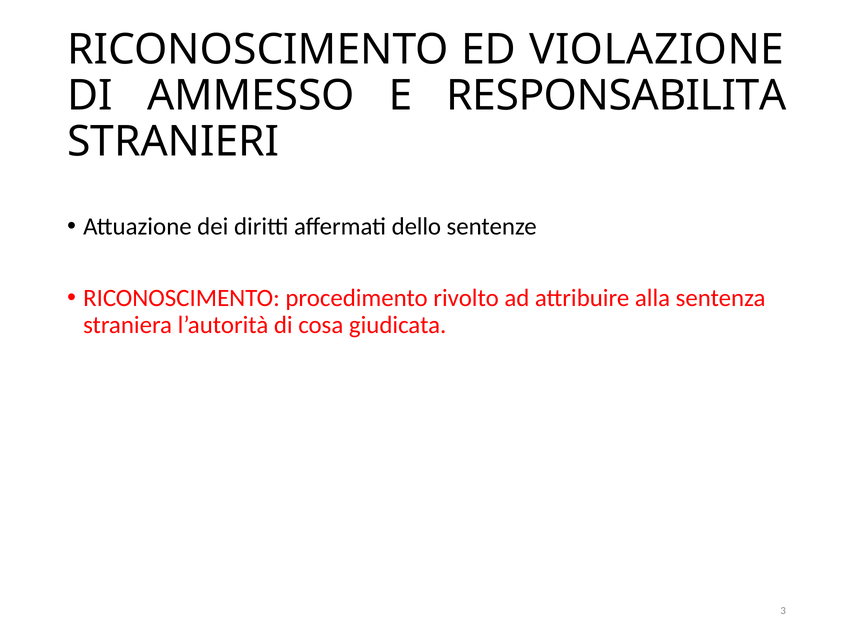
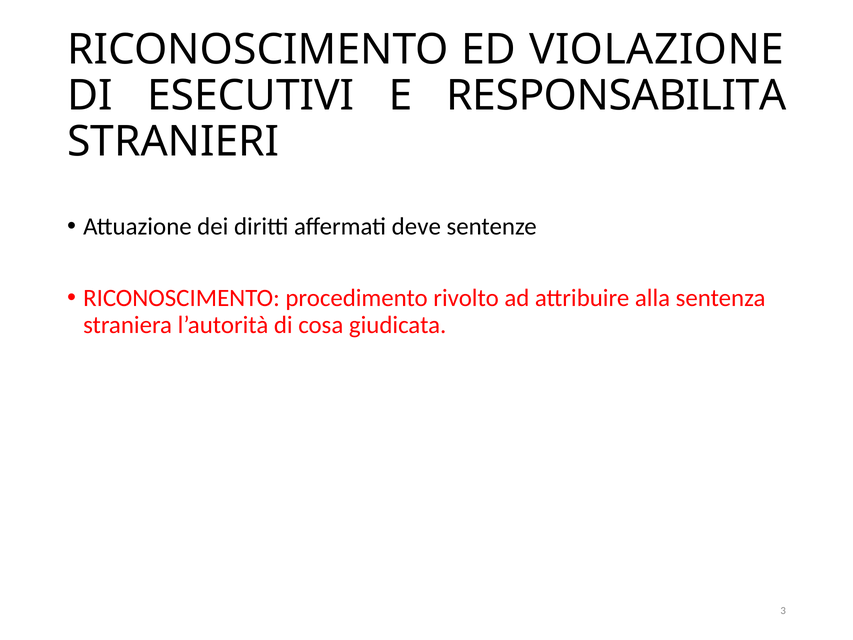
AMMESSO: AMMESSO -> ESECUTIVI (251, 96)
dello: dello -> deve (416, 227)
